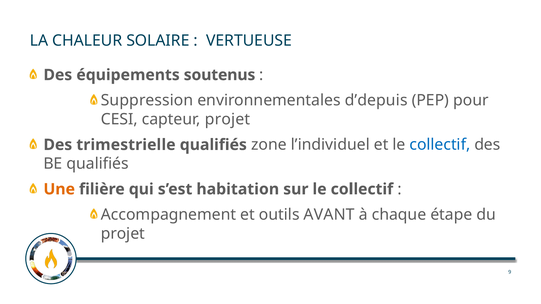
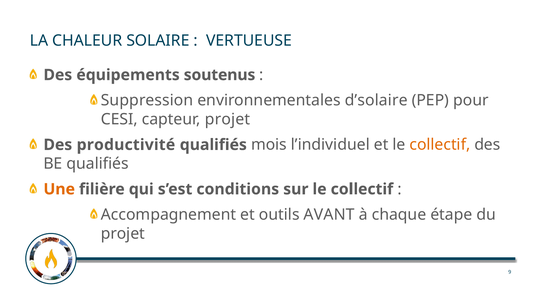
d’depuis: d’depuis -> d’solaire (376, 100)
trimestrielle: trimestrielle -> productivité (126, 145)
zone: zone -> mois (269, 145)
collectif colour: blue -> orange (440, 145)
habitation: habitation -> conditions (238, 189)
